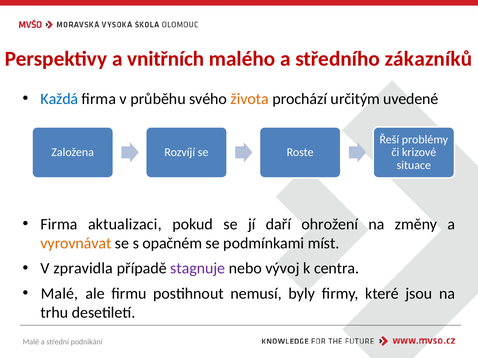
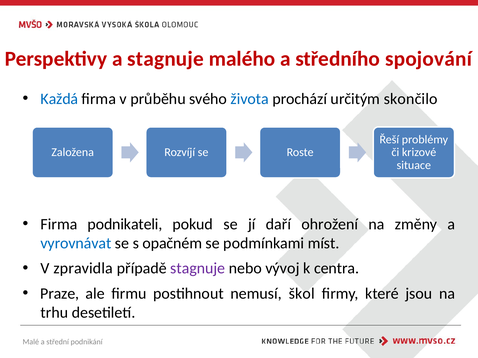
a vnitřních: vnitřních -> stagnuje (166, 59)
zákazníků: zákazníků -> spojování (429, 59)
života colour: orange -> blue (250, 99)
uvedené: uvedené -> skončilo (411, 99)
aktualizaci: aktualizaci -> podnikateli (125, 225)
vyrovnávat colour: orange -> blue (76, 244)
Malé: Malé -> Praze (60, 294)
byly: byly -> škol (302, 294)
